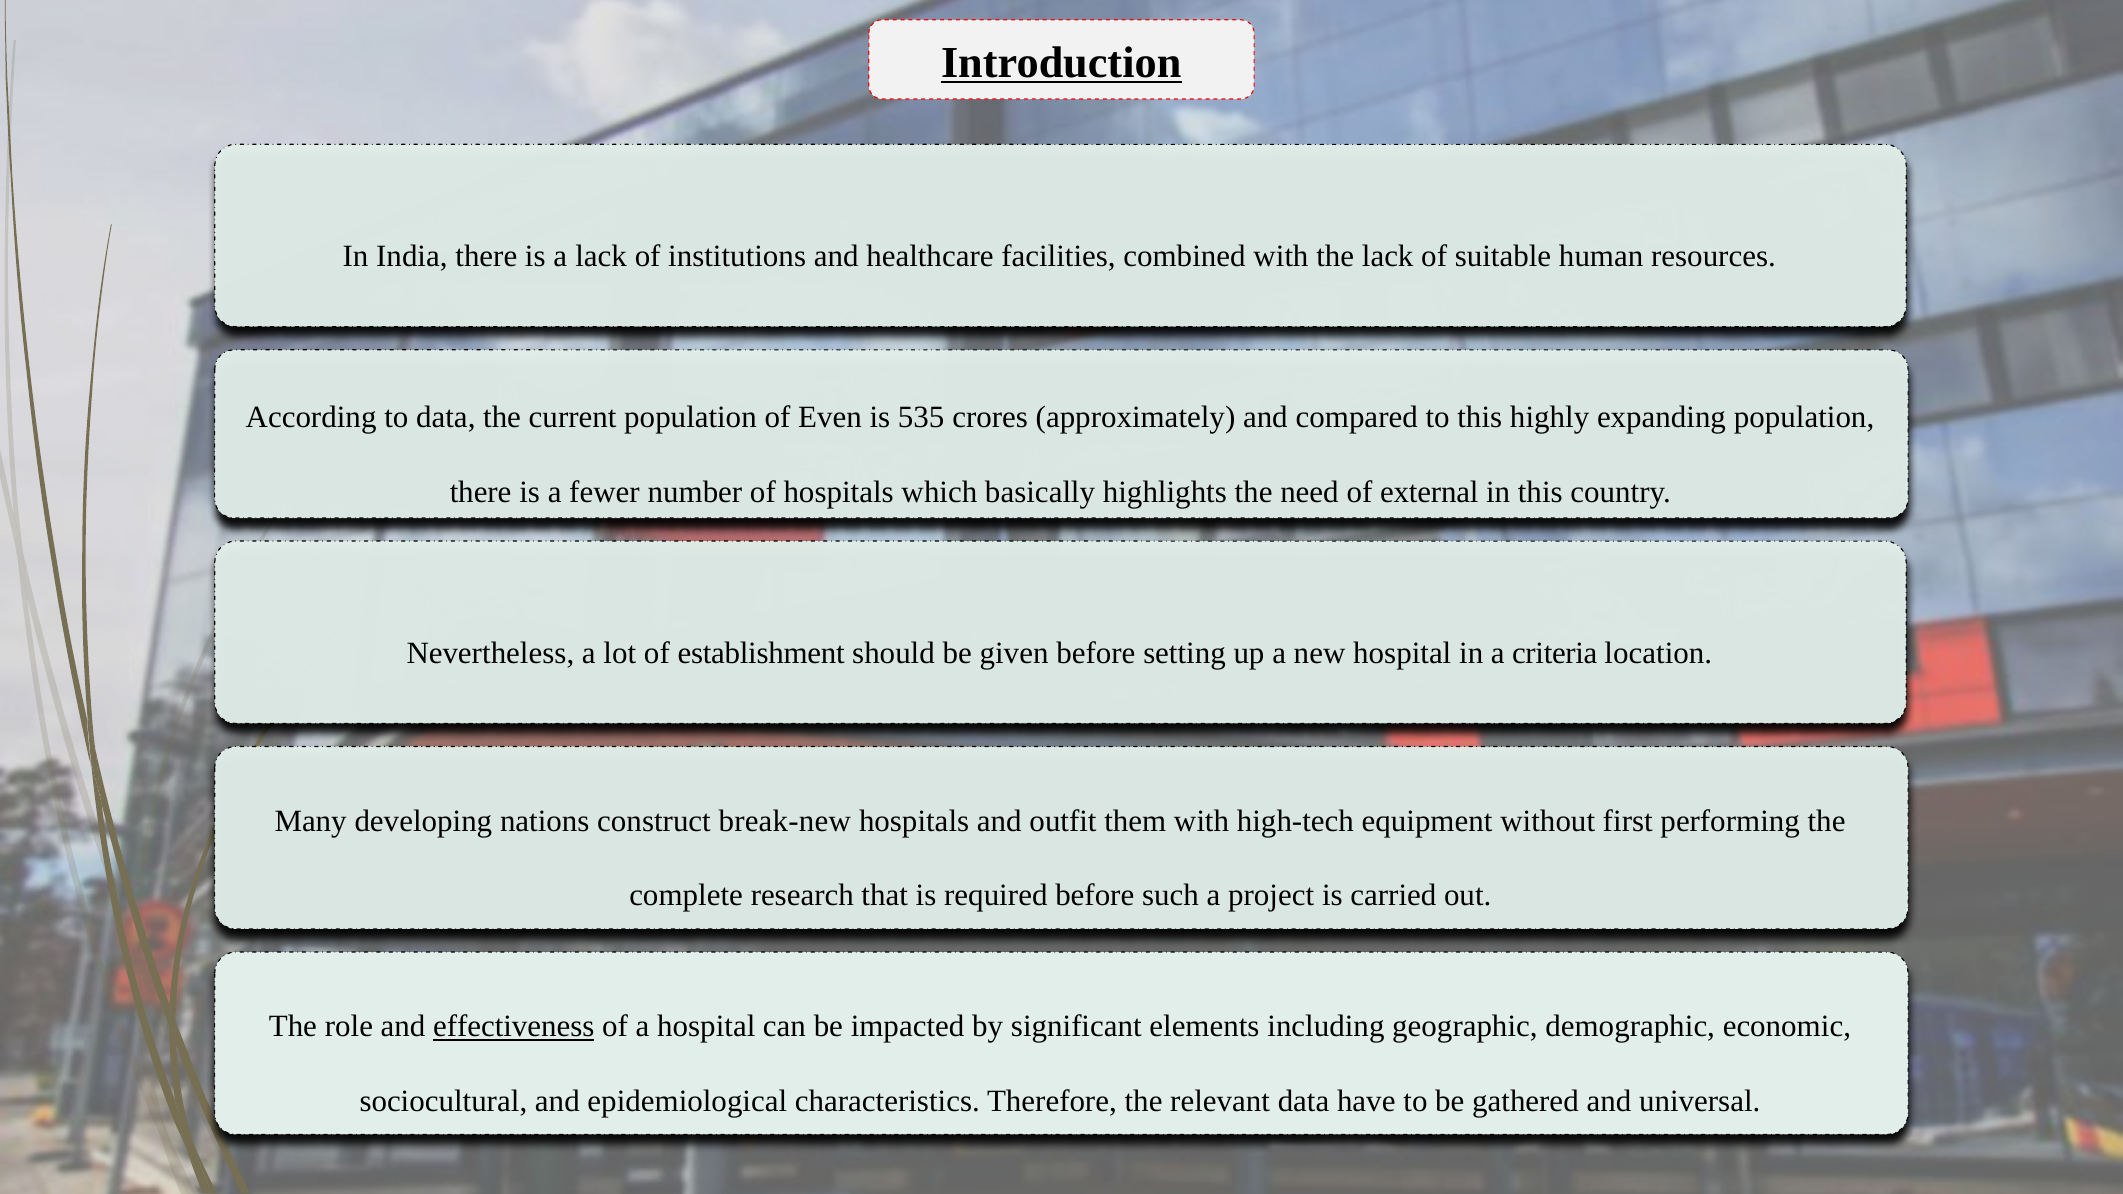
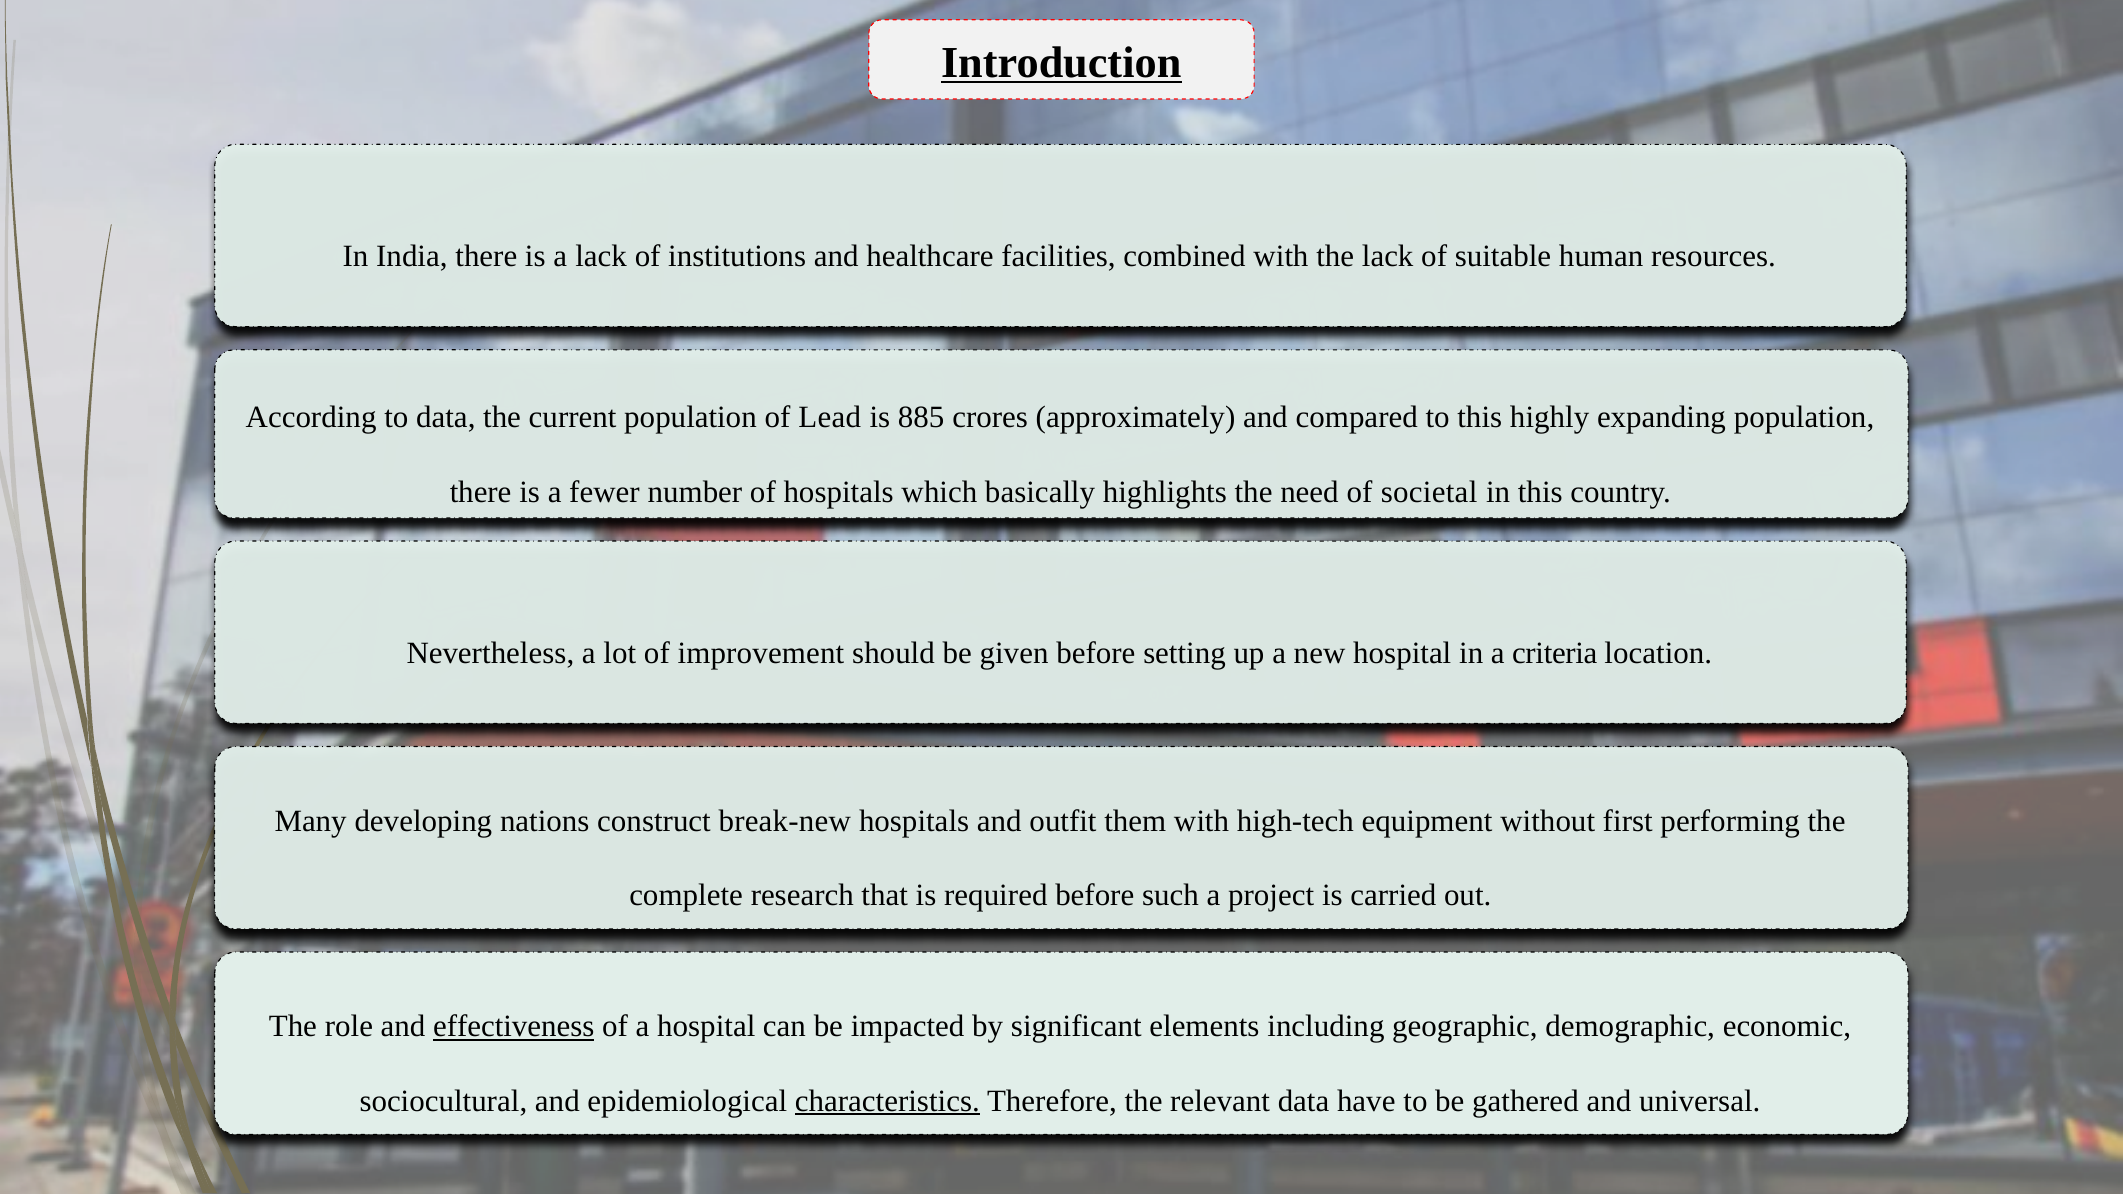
Even: Even -> Lead (830, 418)
535: 535 -> 885 (921, 418)
external: external -> societal (1429, 492)
establishment: establishment -> improvement (761, 653)
characteristics underline: none -> present (887, 1101)
